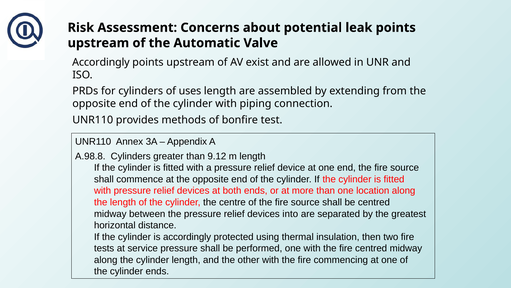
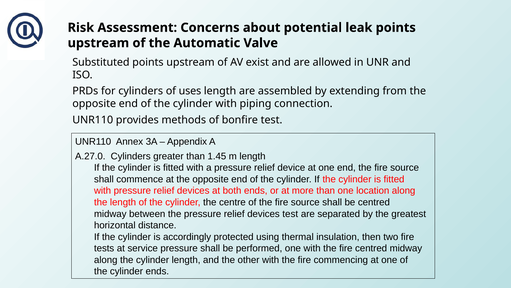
Accordingly: Accordingly -> Substituted (101, 62)
A.98.8: A.98.8 -> A.27.0 (90, 156)
9.12: 9.12 -> 1.45 (217, 156)
devices into: into -> test (290, 213)
